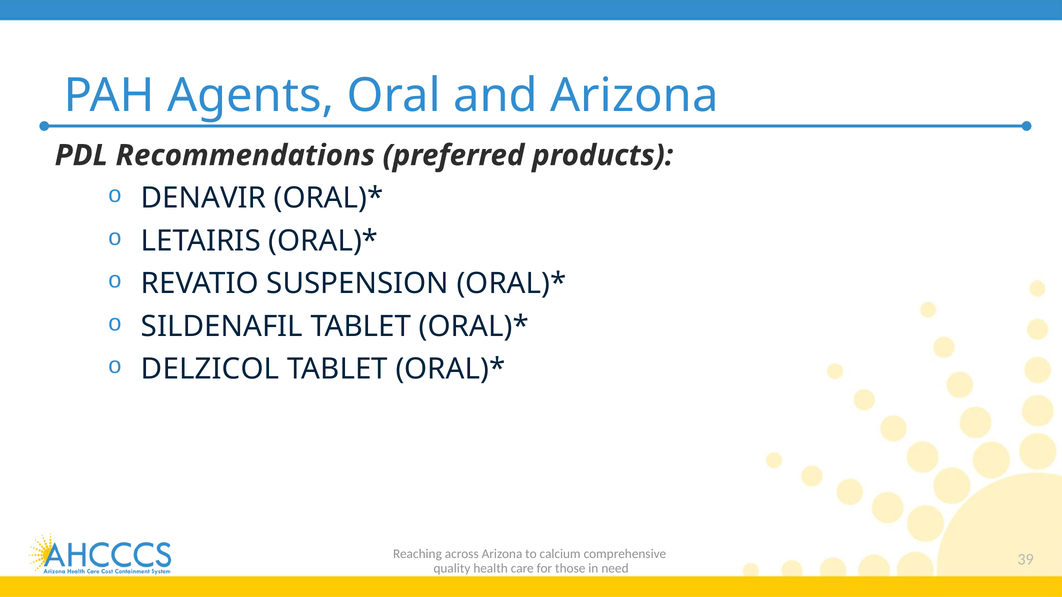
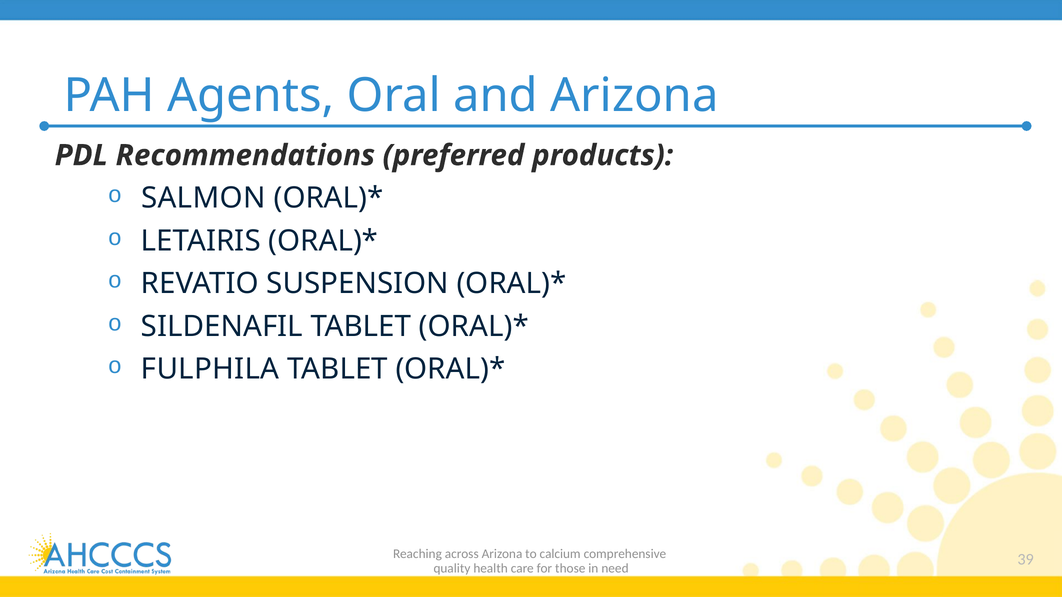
DENAVIR: DENAVIR -> SALMON (203, 198)
DELZICOL: DELZICOL -> FULPHILA (210, 369)
